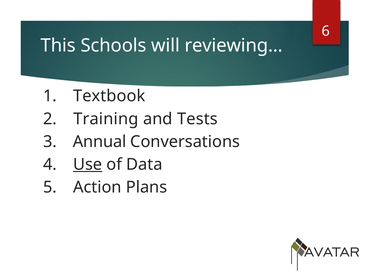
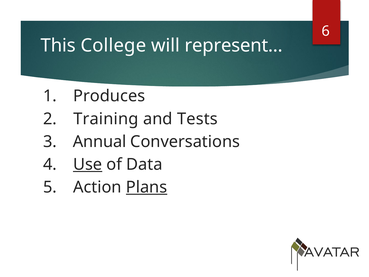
Schools: Schools -> College (113, 46)
reviewing…: reviewing… -> represent… (234, 46)
Textbook: Textbook -> Produces (109, 96)
Plans underline: none -> present (147, 187)
